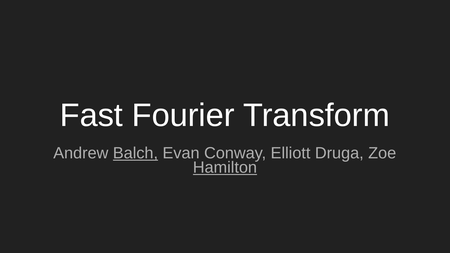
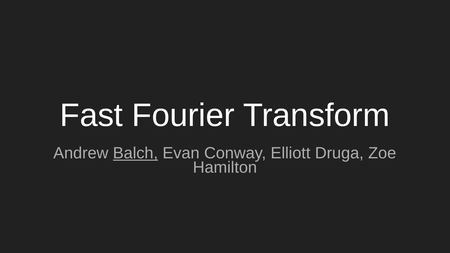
Hamilton underline: present -> none (225, 168)
